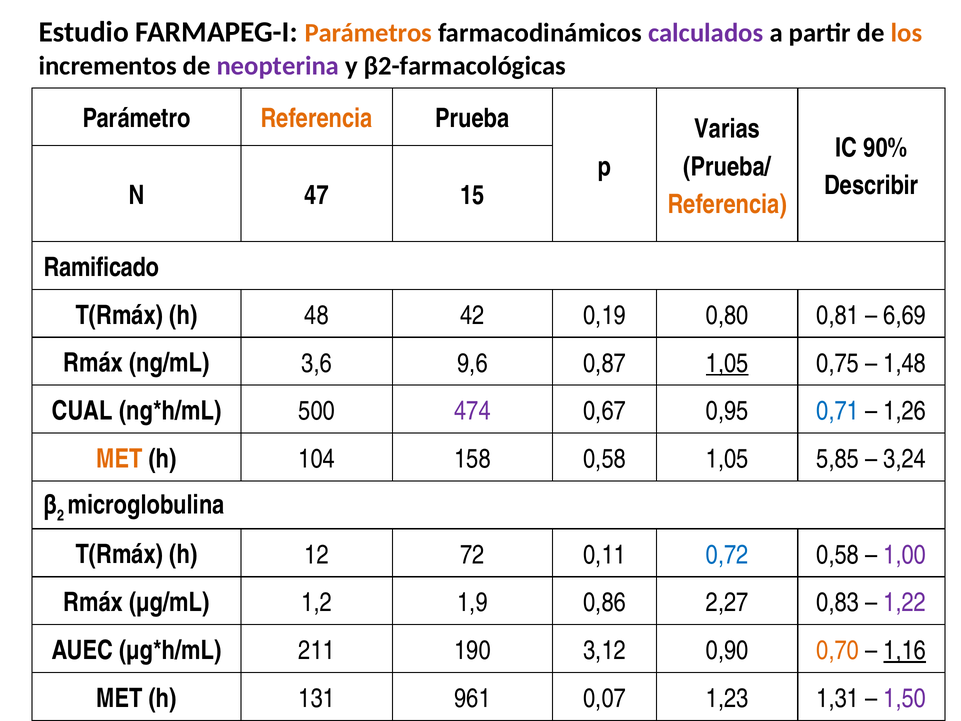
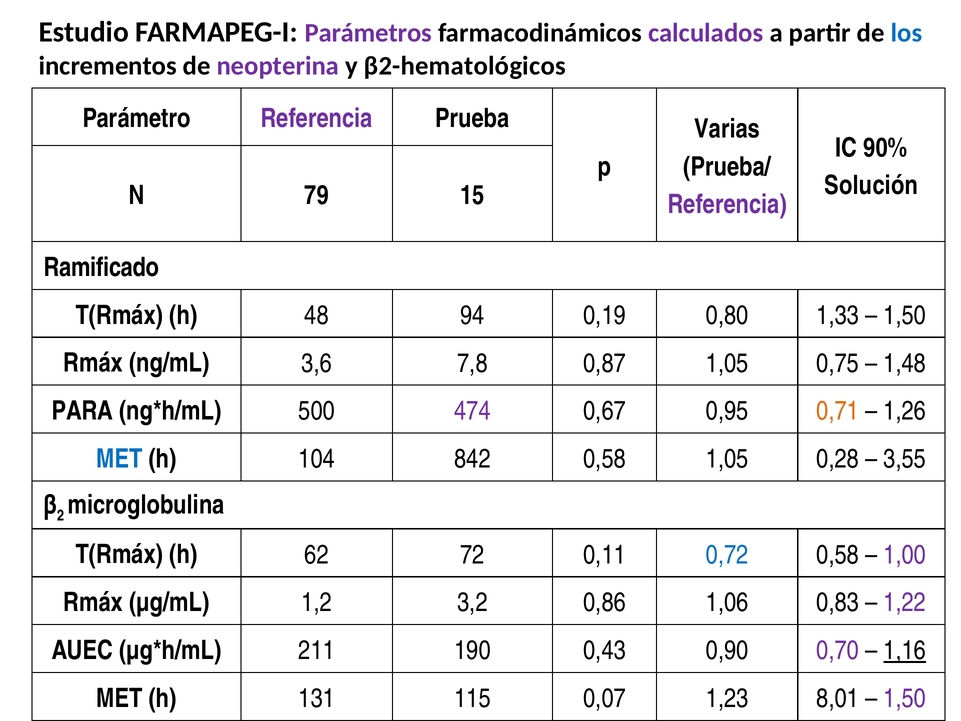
Parámetros colour: orange -> purple (368, 33)
los colour: orange -> blue (907, 33)
β2-farmacológicas: β2-farmacológicas -> β2-hematológicos (465, 66)
Referencia colour: orange -> purple (317, 119)
Describir: Describir -> Solución (871, 186)
47: 47 -> 79 (317, 195)
Referencia colour: orange -> purple (727, 204)
42: 42 -> 94 (472, 315)
0,81: 0,81 -> 1,33 (838, 315)
6,69: 6,69 -> 1,50 (905, 315)
9,6: 9,6 -> 7,8 (472, 363)
1,05 underline: present -> none (727, 363)
CUAL: CUAL -> PARA (82, 411)
0,71 colour: blue -> orange (838, 411)
MET colour: orange -> blue (119, 459)
158: 158 -> 842 (472, 459)
5,85: 5,85 -> 0,28 (838, 459)
3,24: 3,24 -> 3,55 (905, 459)
12: 12 -> 62 (317, 555)
1,9: 1,9 -> 3,2 (472, 602)
2,27: 2,27 -> 1,06 (727, 602)
3,12: 3,12 -> 0,43 (605, 650)
0,70 colour: orange -> purple (838, 650)
961: 961 -> 115 (472, 698)
1,31: 1,31 -> 8,01 (838, 698)
